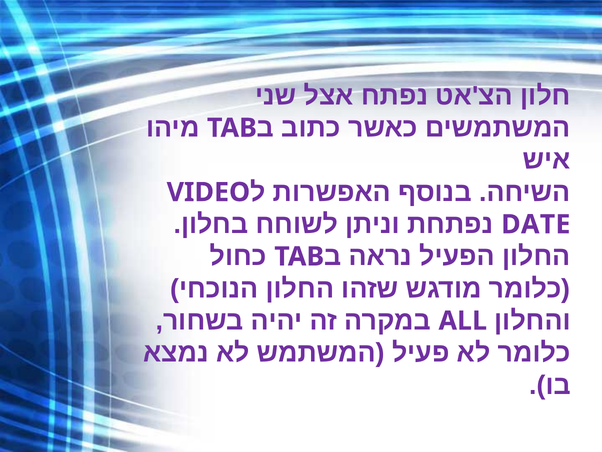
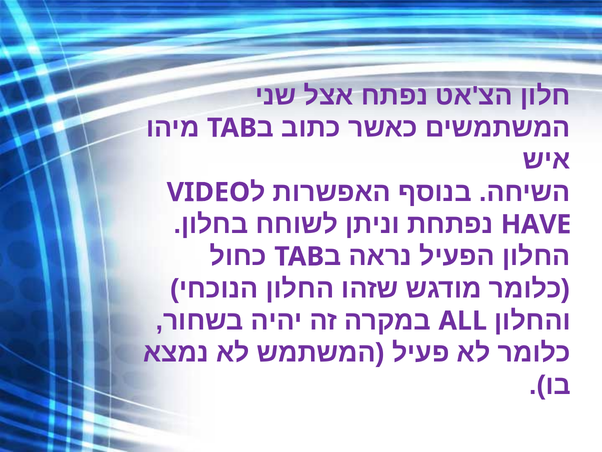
DATE: DATE -> HAVE (536, 224)
